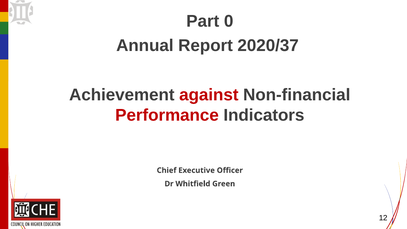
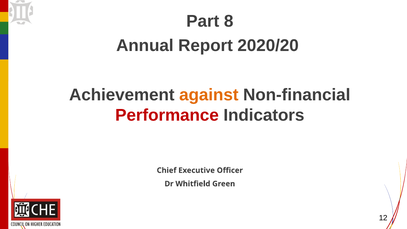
0: 0 -> 8 (229, 21)
2020/37: 2020/37 -> 2020/20 (268, 46)
against colour: red -> orange (209, 95)
